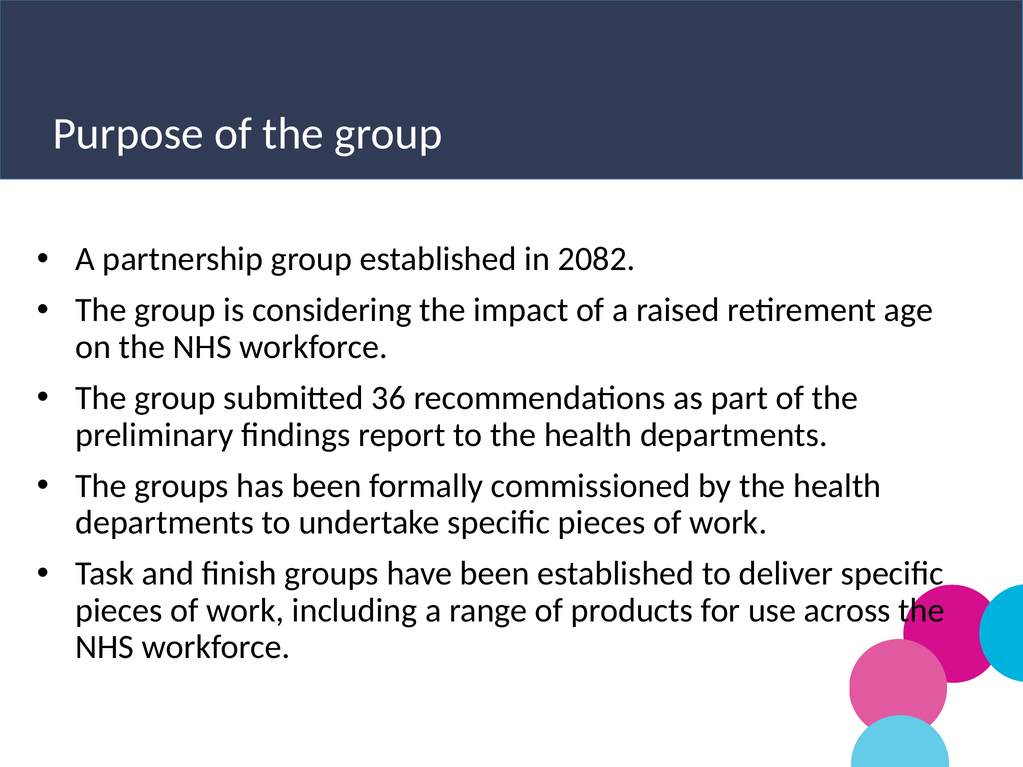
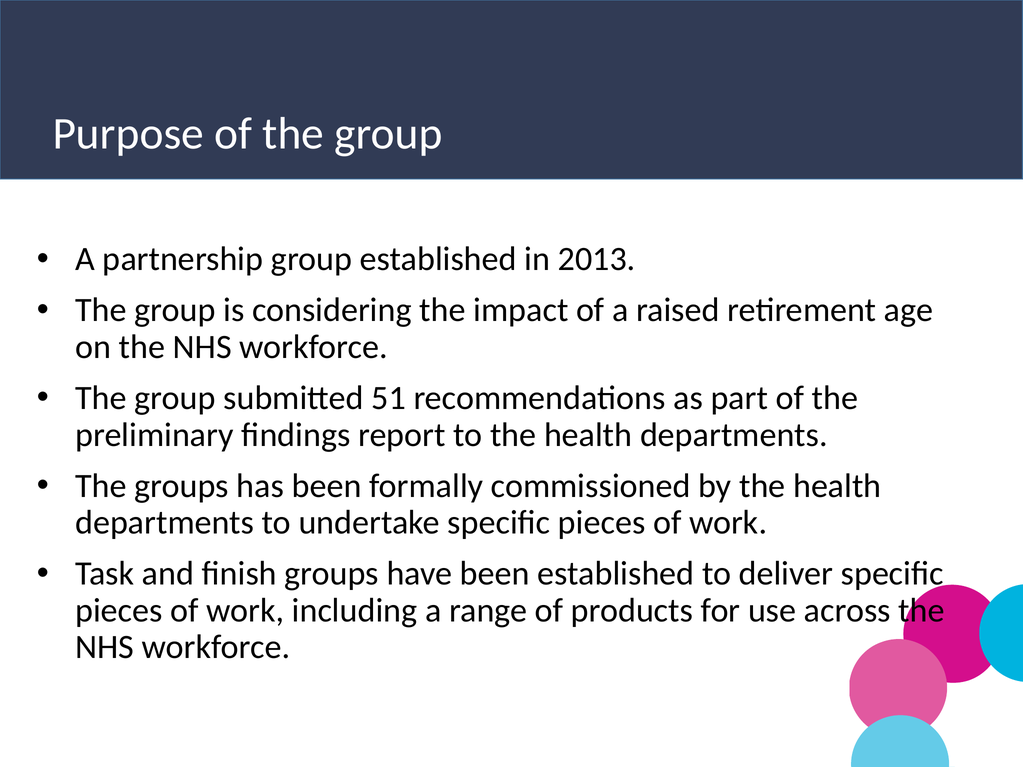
2082: 2082 -> 2013 (597, 259)
36: 36 -> 51 (389, 398)
